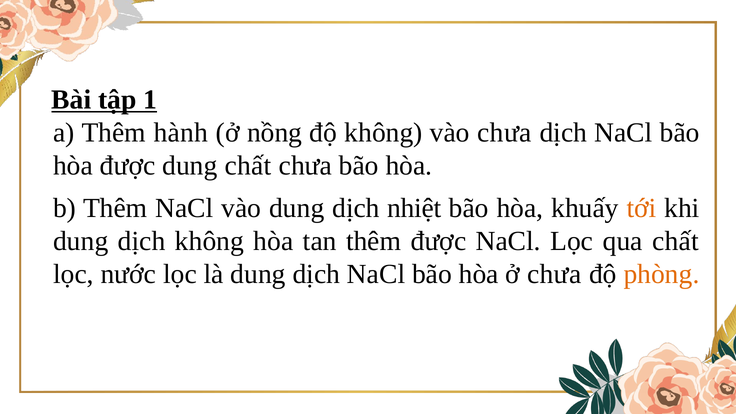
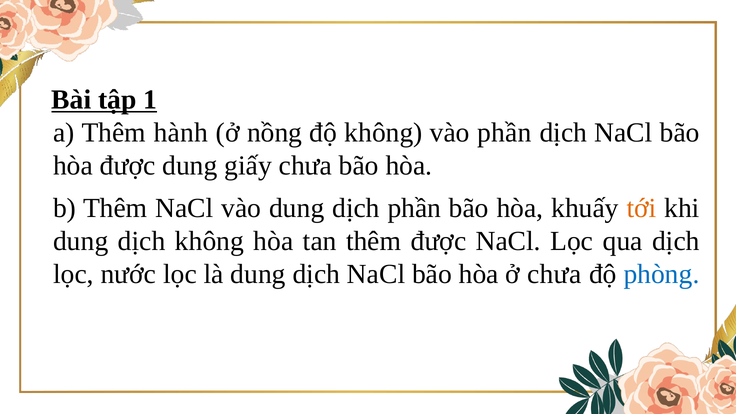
vào chưa: chưa -> phần (504, 133)
dung chất: chất -> giấy (248, 166)
dịch nhiệt: nhiệt -> phần (414, 208)
qua chất: chất -> dịch (676, 241)
phòng colour: orange -> blue (661, 274)
